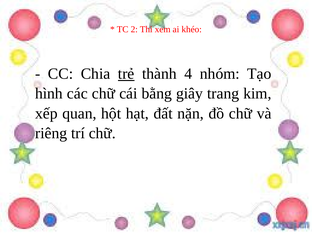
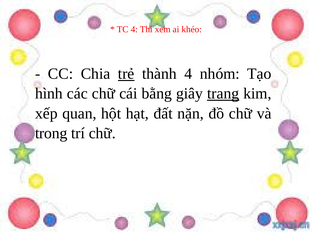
TC 2: 2 -> 4 (134, 29)
trang underline: none -> present (223, 94)
riêng: riêng -> trong (51, 133)
